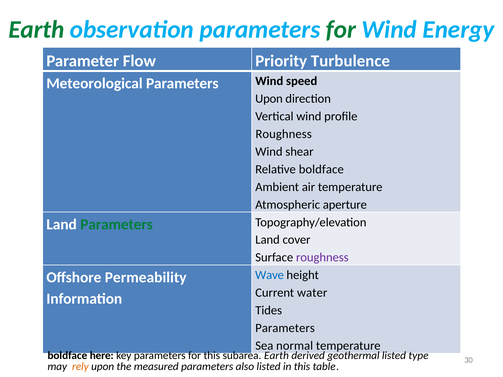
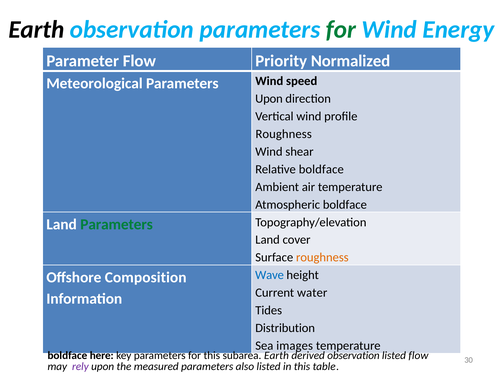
Earth colour: green -> black (36, 30)
Turbulence: Turbulence -> Normalized (351, 61)
Atmospheric aperture: aperture -> boldface (345, 205)
roughness colour: purple -> orange (322, 258)
Permeability: Permeability -> Composition (146, 278)
Parameters: Parameters -> Distribution (285, 328)
normal: normal -> images (295, 346)
derived geothermal: geothermal -> observation (353, 356)
listed type: type -> flow (418, 356)
rely colour: orange -> purple (80, 367)
